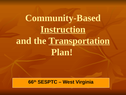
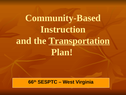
Instruction underline: present -> none (63, 29)
